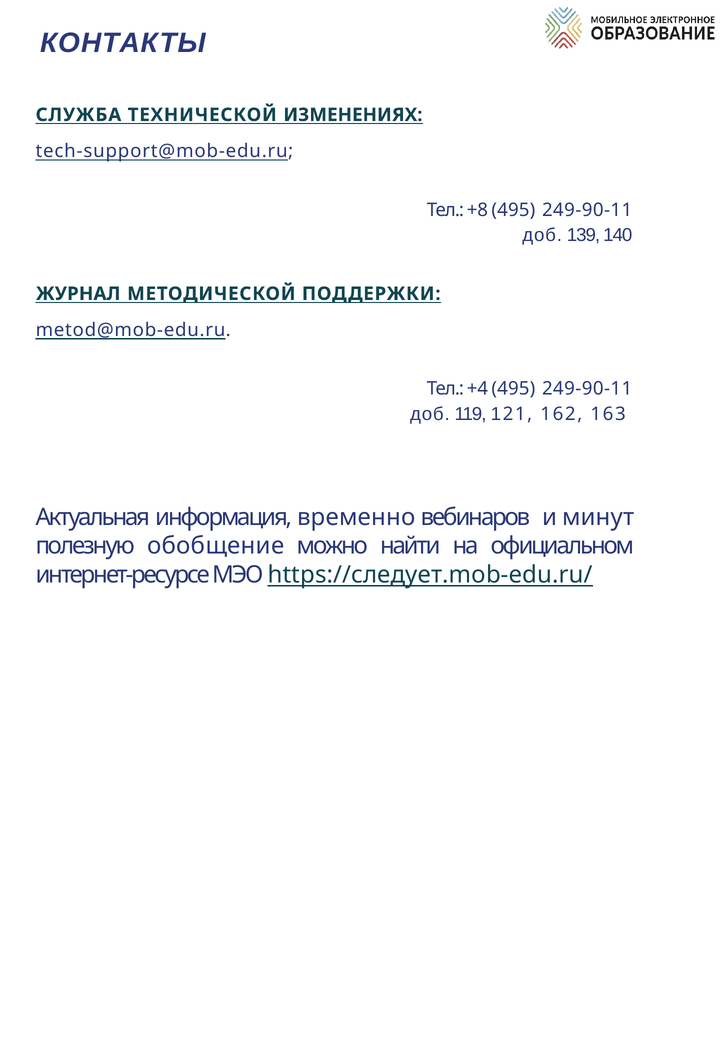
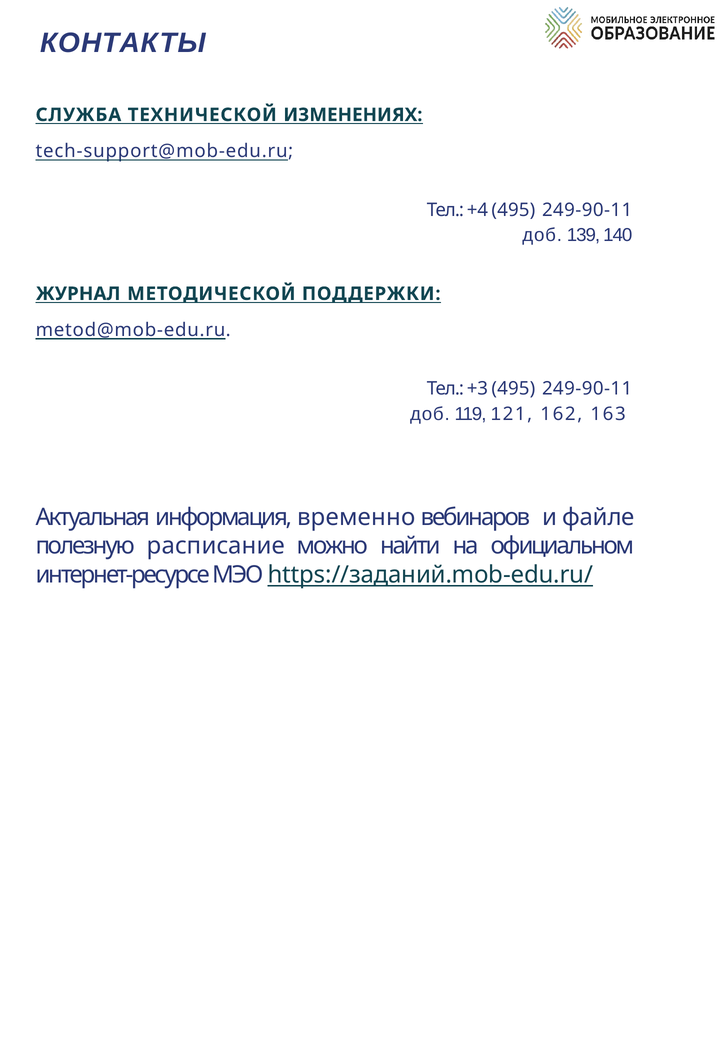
+8: +8 -> +4 (477, 210)
+4: +4 -> +3 (477, 389)
минут: минут -> файле (598, 518)
обобщение: обобщение -> расписание (216, 547)
https://следует.mob-edu.ru/: https://следует.mob-edu.ru/ -> https://заданий.mob-edu.ru/ (430, 575)
